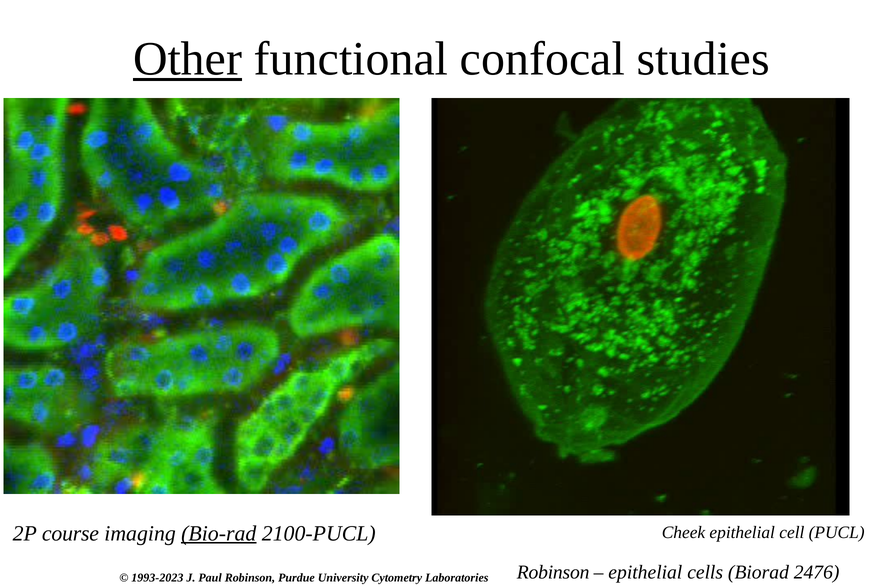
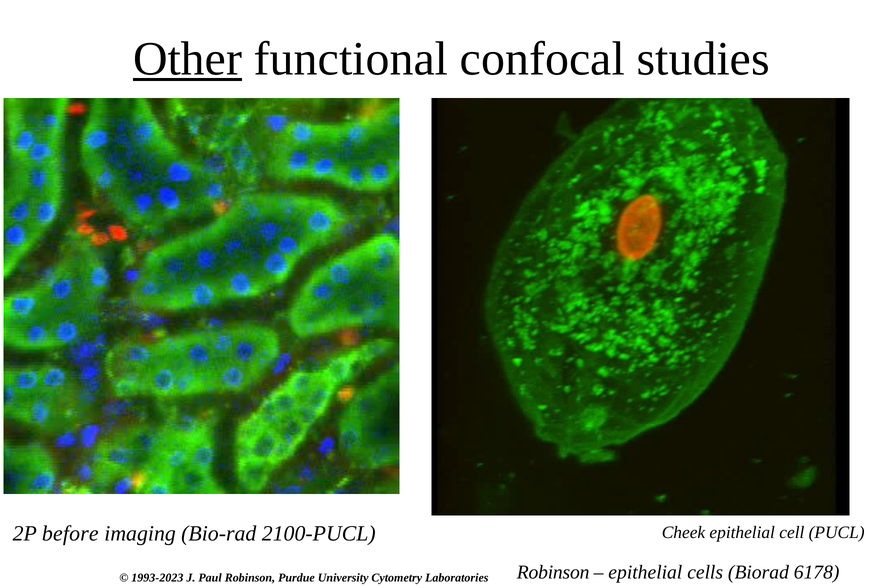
course: course -> before (70, 533)
Bio-rad underline: present -> none (219, 533)
2476: 2476 -> 6178 (817, 573)
